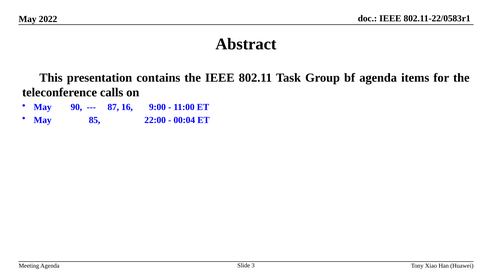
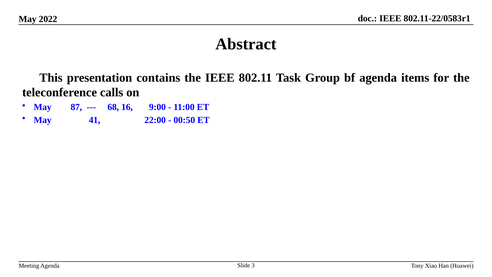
90: 90 -> 87 (76, 107)
87: 87 -> 68 (113, 107)
85: 85 -> 41 (95, 120)
00:04: 00:04 -> 00:50 (184, 120)
